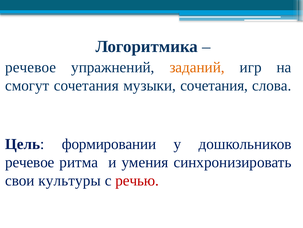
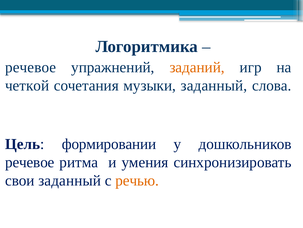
смогут: смогут -> четкой (27, 85)
музыки сочетания: сочетания -> заданный (214, 85)
свои культуры: культуры -> заданный (70, 180)
речью colour: red -> orange (137, 180)
